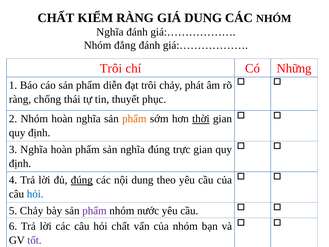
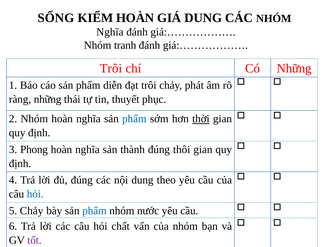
CHẤT: CHẤT -> SỐNG (56, 18)
KIỂM RÀNG: RÀNG -> HOÀN (135, 18)
đẳng: đẳng -> tranh (125, 45)
ràng chống: chống -> những (48, 99)
phẩm colour: orange -> blue (134, 119)
3 Nghĩa: Nghĩa -> Phong (34, 149)
phẩm: phẩm -> nghĩa (87, 149)
sản nghĩa: nghĩa -> thành (133, 149)
trực: trực -> thôi (182, 149)
đúng underline: present -> none (82, 180)
phẩm colour: purple -> blue (94, 211)
